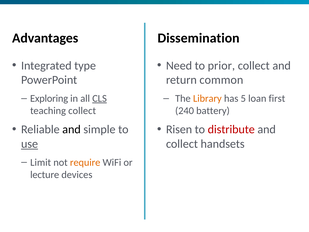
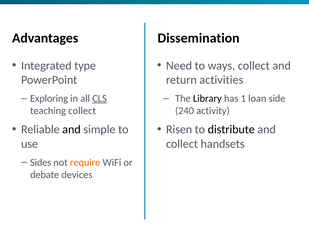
prior: prior -> ways (221, 66)
common: common -> activities (221, 80)
Library colour: orange -> black (207, 98)
5: 5 -> 1 (243, 98)
first: first -> side (277, 98)
battery: battery -> activity (213, 111)
distribute colour: red -> black (231, 129)
use underline: present -> none (30, 144)
Limit: Limit -> Sides (41, 162)
lecture: lecture -> debate (45, 175)
